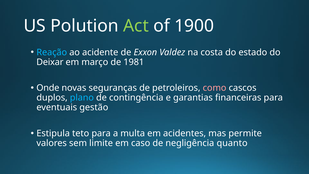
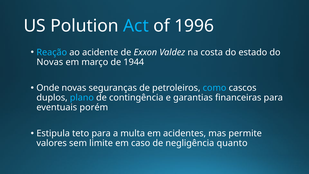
Act colour: light green -> light blue (136, 26)
1900: 1900 -> 1996 (194, 26)
Deixar: Deixar -> Novas (50, 62)
1981: 1981 -> 1944 (134, 62)
como colour: pink -> light blue (215, 88)
gestão: gestão -> porém (94, 107)
